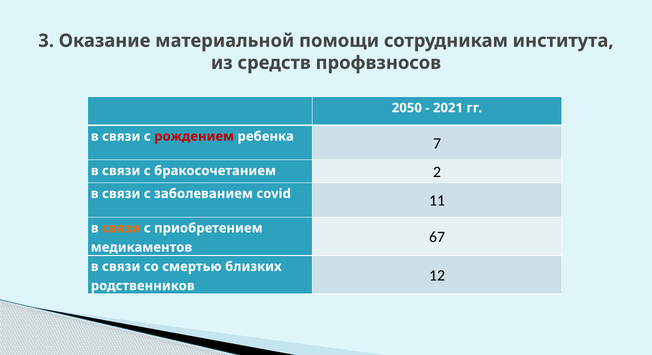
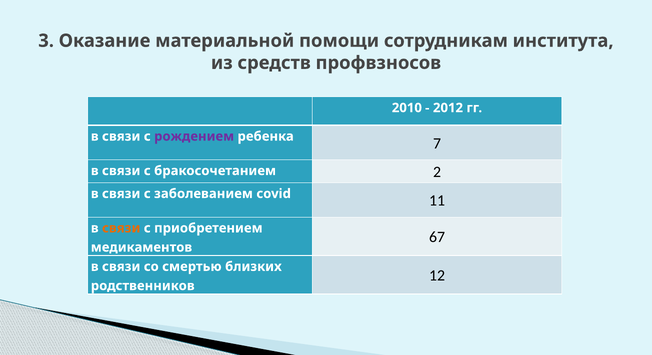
2050: 2050 -> 2010 (407, 108)
2021: 2021 -> 2012 (448, 108)
рождением colour: red -> purple (194, 136)
